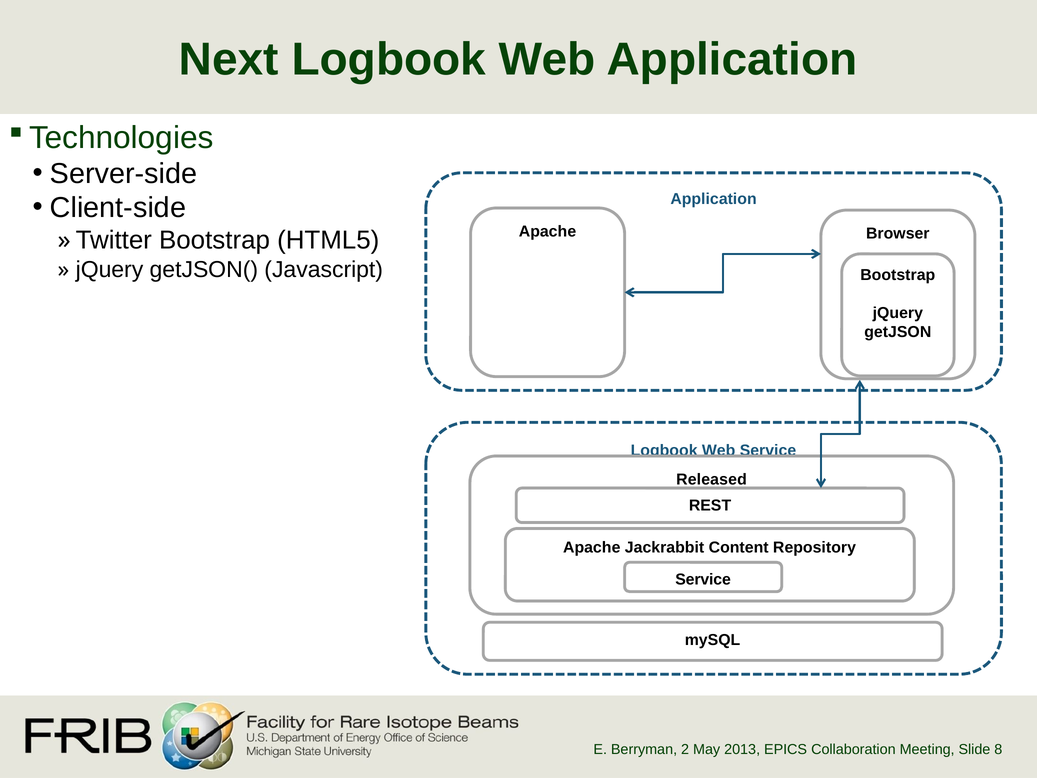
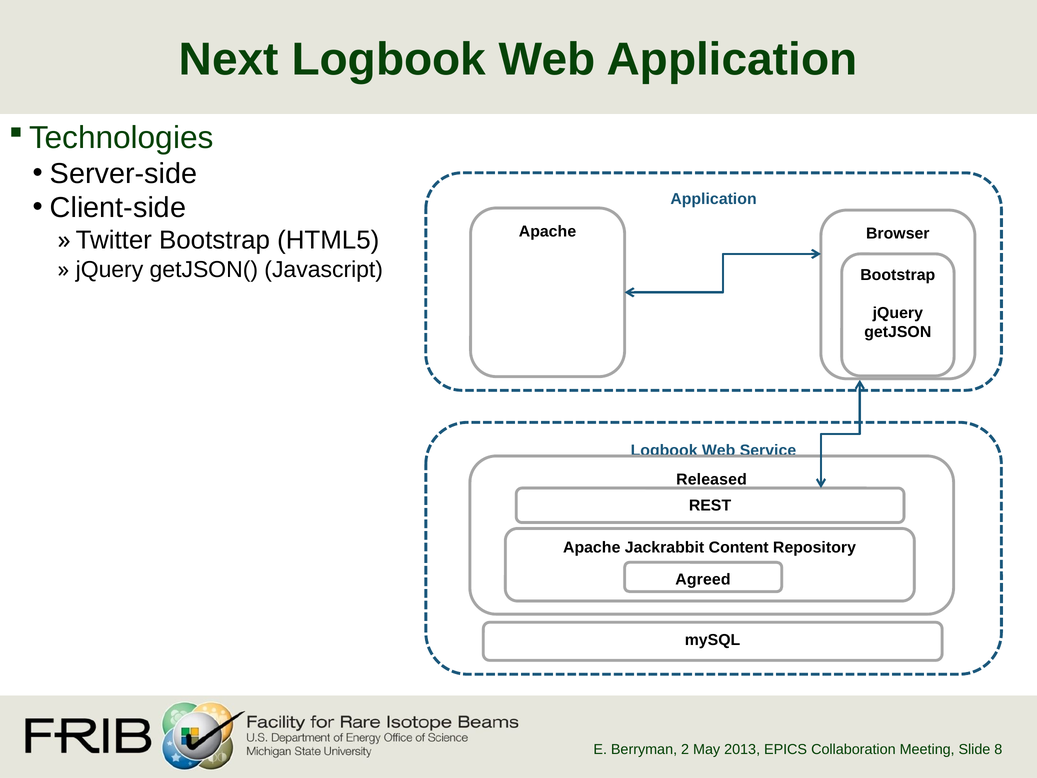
Service: Service -> Agreed (703, 579)
